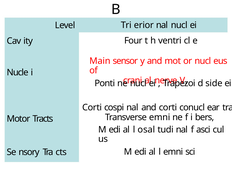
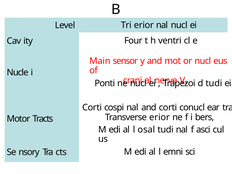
d side: side -> tudi (214, 83)
Transverse emni: emni -> erior (160, 117)
